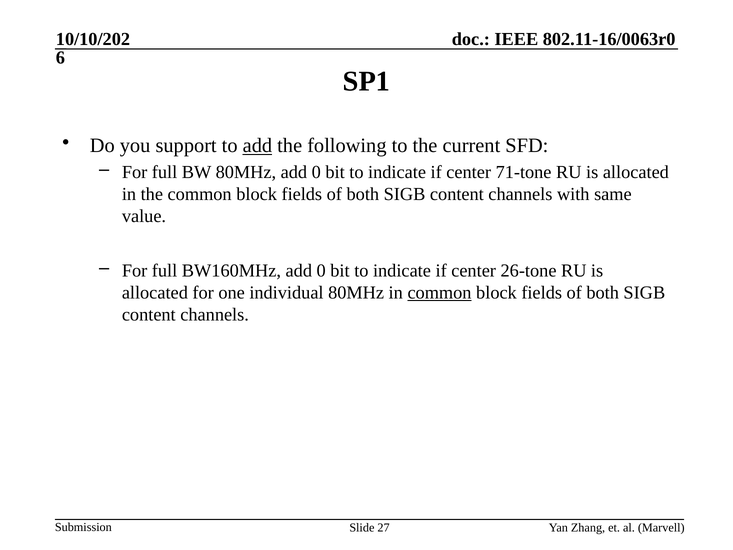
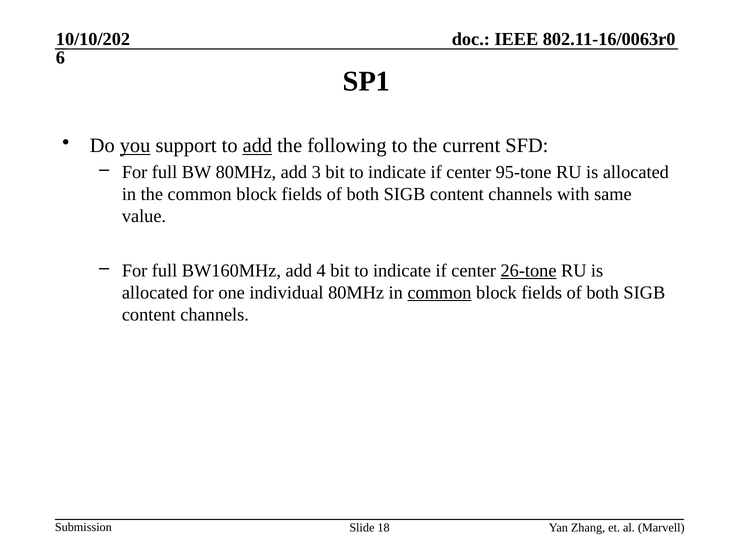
you underline: none -> present (135, 146)
80MHz add 0: 0 -> 3 (316, 172)
71-tone: 71-tone -> 95-tone (524, 172)
BW160MHz add 0: 0 -> 4 (321, 271)
26-tone underline: none -> present (529, 271)
27: 27 -> 18 (384, 527)
